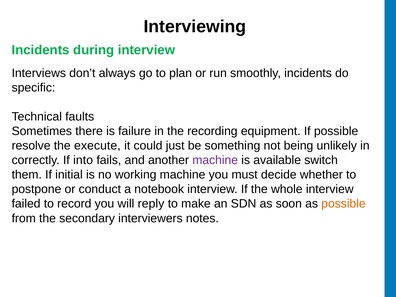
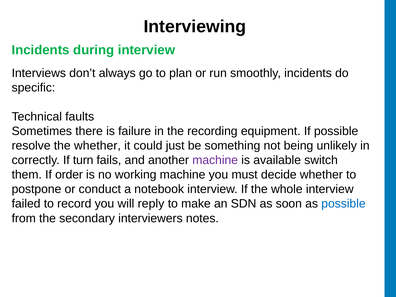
the execute: execute -> whether (97, 146)
into: into -> turn (83, 160)
initial: initial -> order (69, 175)
possible colour: orange -> blue (343, 204)
